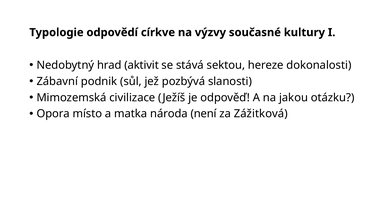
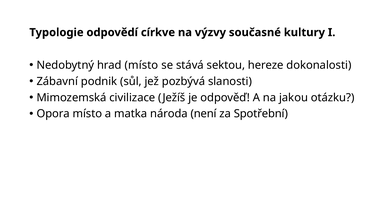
hrad aktivit: aktivit -> místo (141, 65)
Zážitková: Zážitková -> Spotřební (261, 114)
